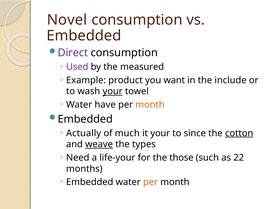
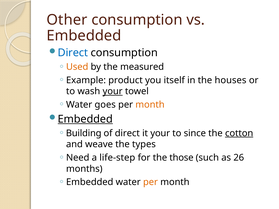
Novel: Novel -> Other (67, 20)
Direct colour: purple -> blue (73, 53)
Used colour: purple -> orange (77, 67)
want: want -> itself (174, 80)
include: include -> houses (231, 80)
have: have -> goes (105, 105)
Embedded underline: none -> present (85, 119)
Actually: Actually -> Building (84, 133)
of much: much -> direct (127, 133)
weave underline: present -> none (99, 144)
life-your: life-your -> life-step (117, 158)
22: 22 -> 26 (239, 158)
